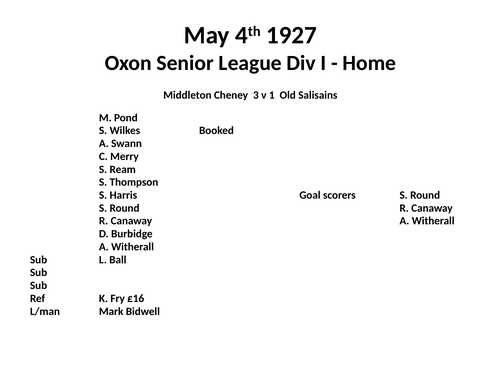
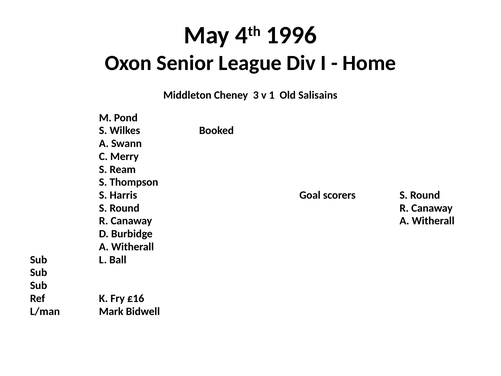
1927: 1927 -> 1996 (292, 35)
